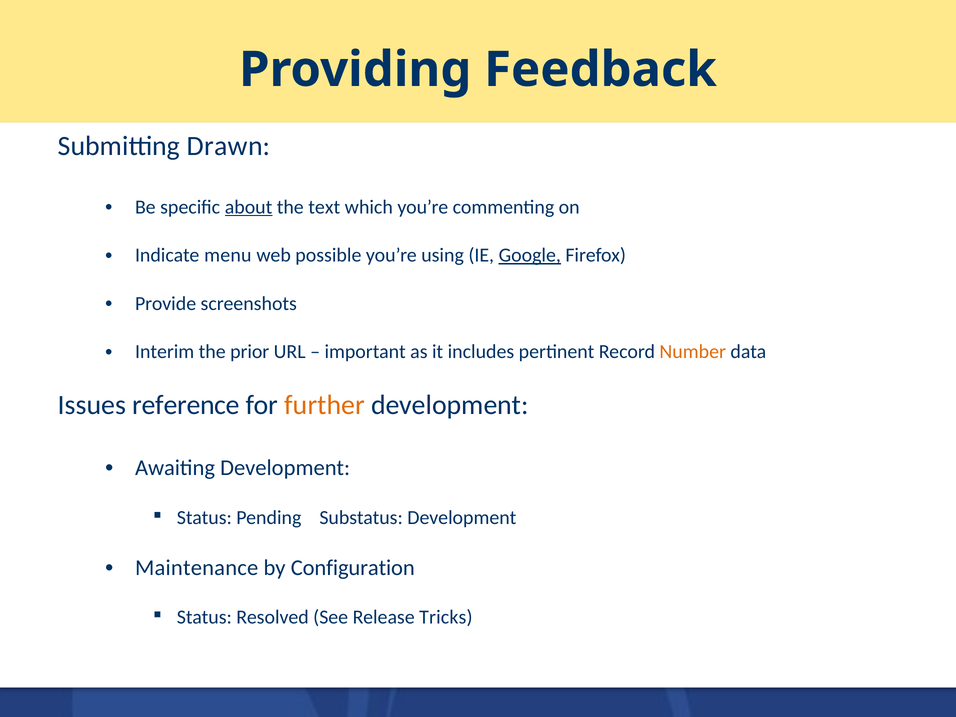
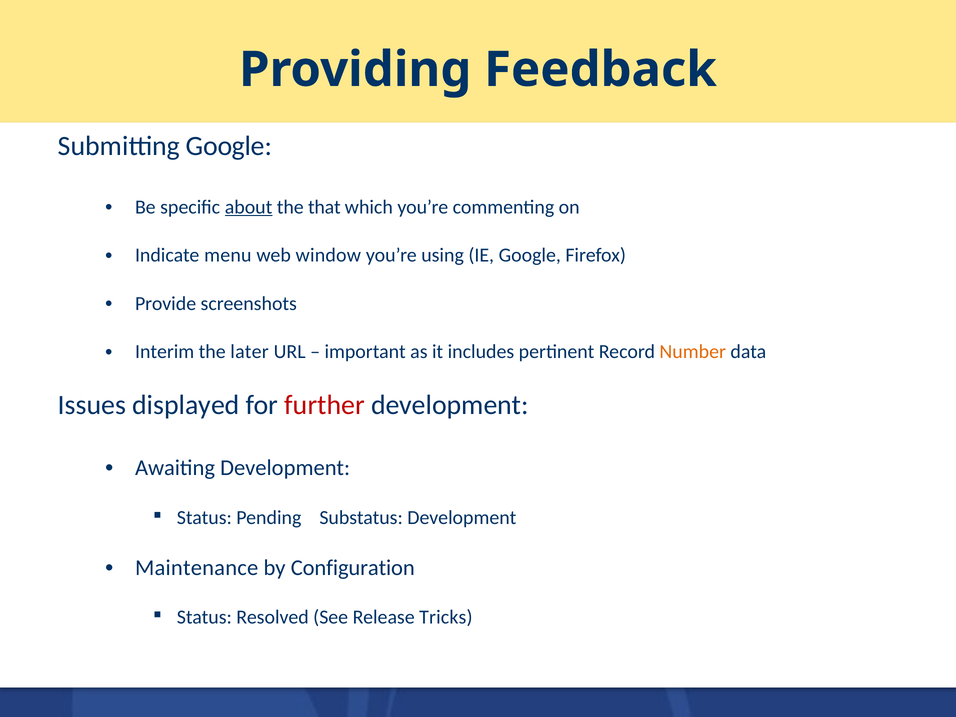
Submitting Drawn: Drawn -> Google (229, 146)
text: text -> that (324, 207)
possible: possible -> window (328, 255)
Google underline: present -> none (530, 255)
prior: prior -> later (250, 352)
reference: reference -> displayed (186, 405)
further colour: orange -> red (325, 405)
